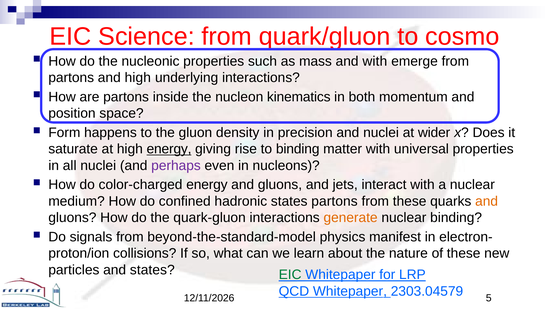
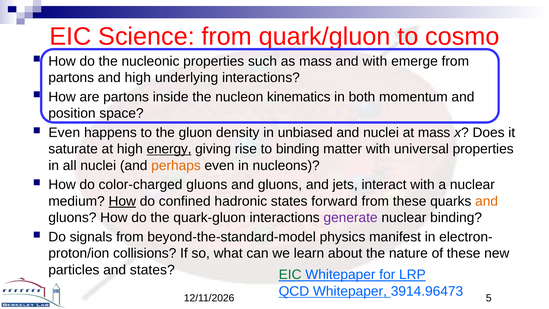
Form: Form -> Even (64, 132)
precision: precision -> unbiased (305, 132)
at wider: wider -> mass (434, 132)
perhaps colour: purple -> orange (176, 165)
color-charged energy: energy -> gluons (207, 185)
How underline: none -> present (122, 201)
states partons: partons -> forward (334, 201)
generate colour: orange -> purple (351, 218)
2303.04579: 2303.04579 -> 3914.96473 (427, 291)
